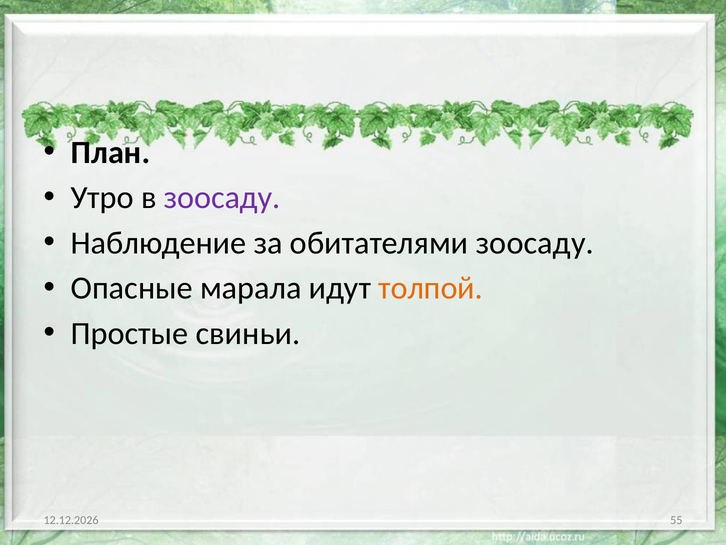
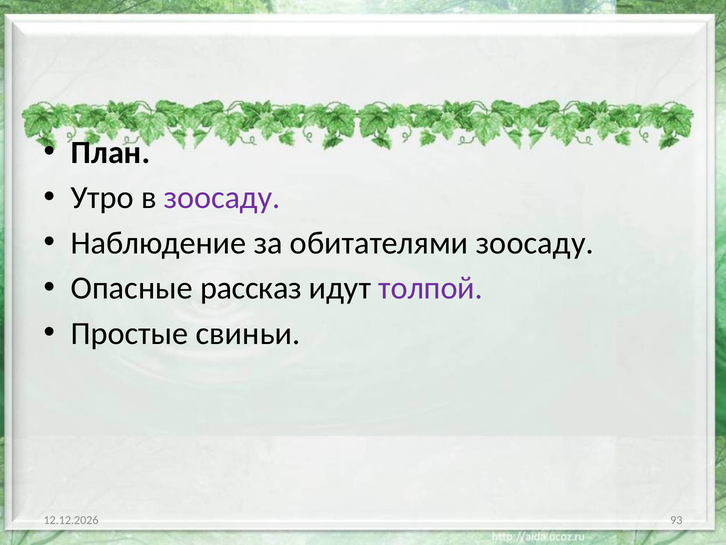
марала: марала -> рассказ (251, 288)
толпой colour: orange -> purple (431, 288)
55: 55 -> 93 (676, 520)
